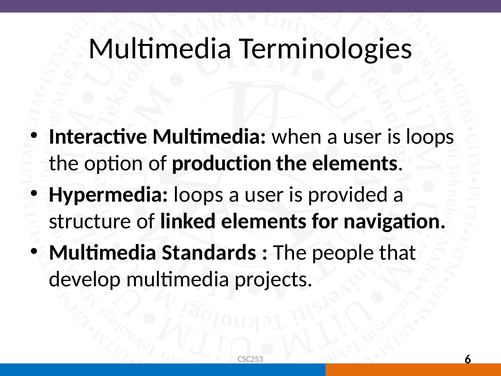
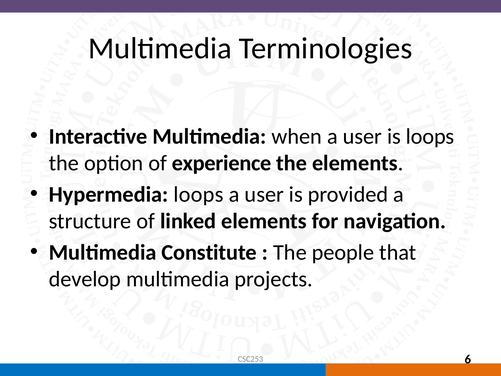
production: production -> experience (222, 163)
Standards: Standards -> Constitute (209, 252)
